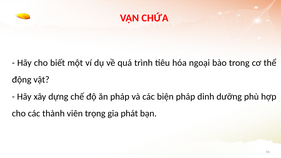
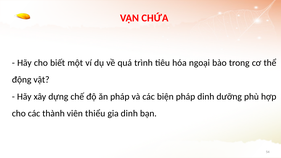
trọng: trọng -> thiểu (95, 113)
gia phát: phát -> dinh (129, 113)
